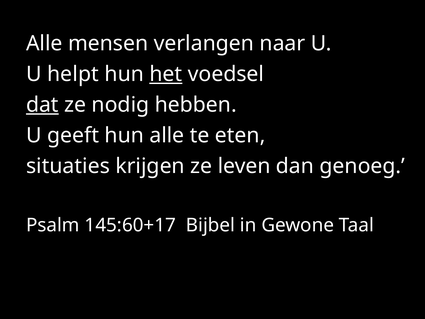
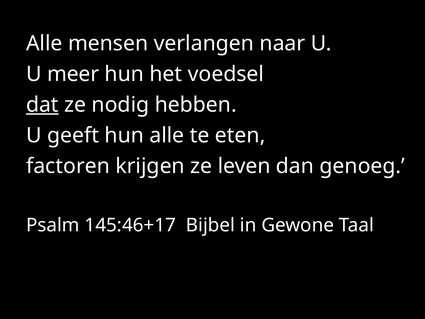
helpt: helpt -> meer (73, 74)
het underline: present -> none (166, 74)
situaties: situaties -> factoren (68, 166)
145:60+17: 145:60+17 -> 145:46+17 (130, 225)
